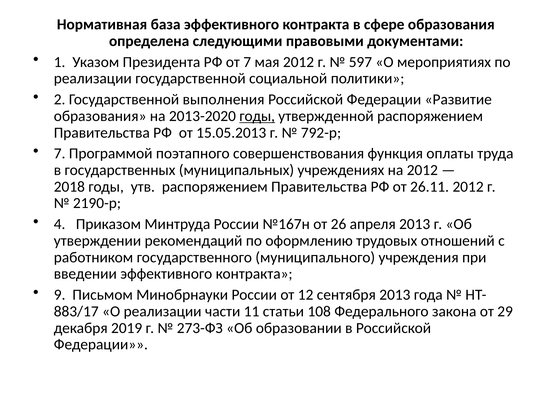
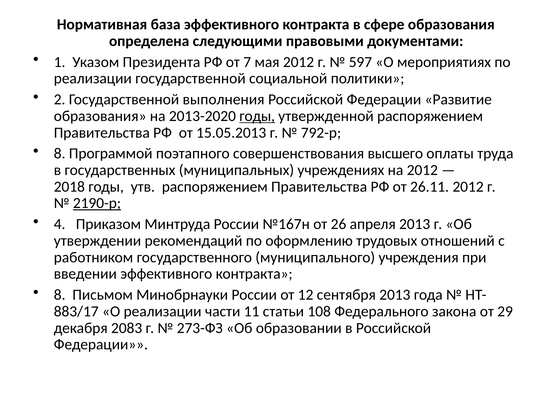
7: 7 -> 8 (60, 154)
функция: функция -> высшего (395, 154)
2190-р underline: none -> present (97, 203)
9: 9 -> 8 (60, 295)
2019: 2019 -> 2083 (127, 328)
